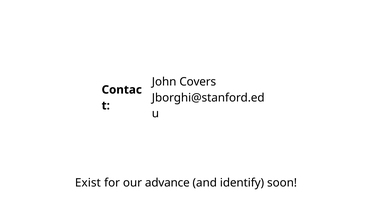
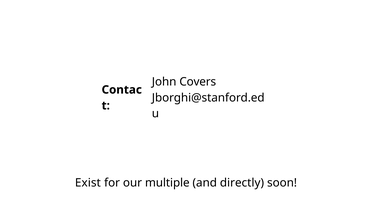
advance: advance -> multiple (167, 182)
identify: identify -> directly (242, 182)
